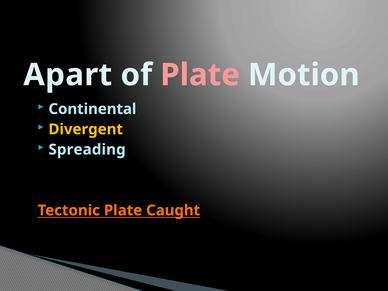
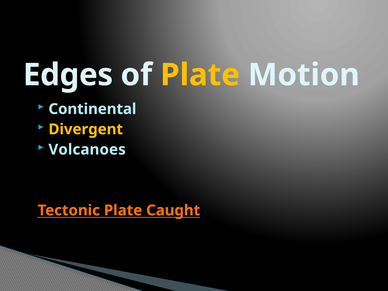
Apart: Apart -> Edges (68, 75)
Plate colour: pink -> yellow (200, 75)
Spreading: Spreading -> Volcanoes (87, 150)
